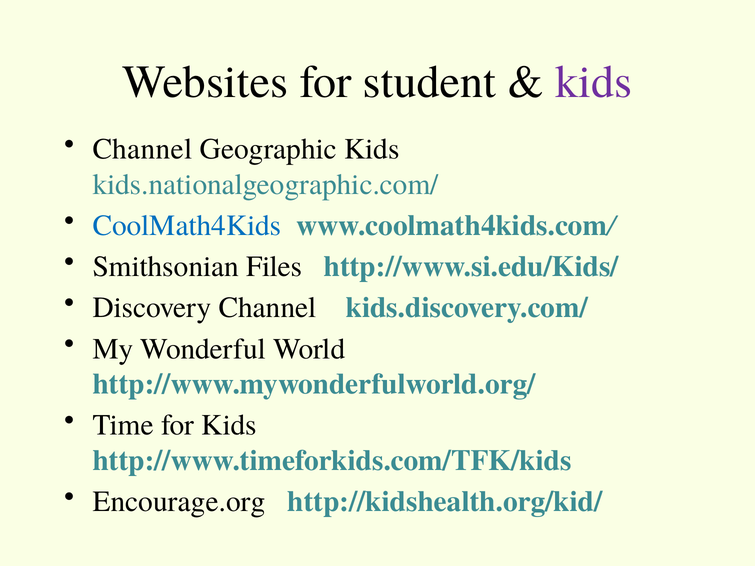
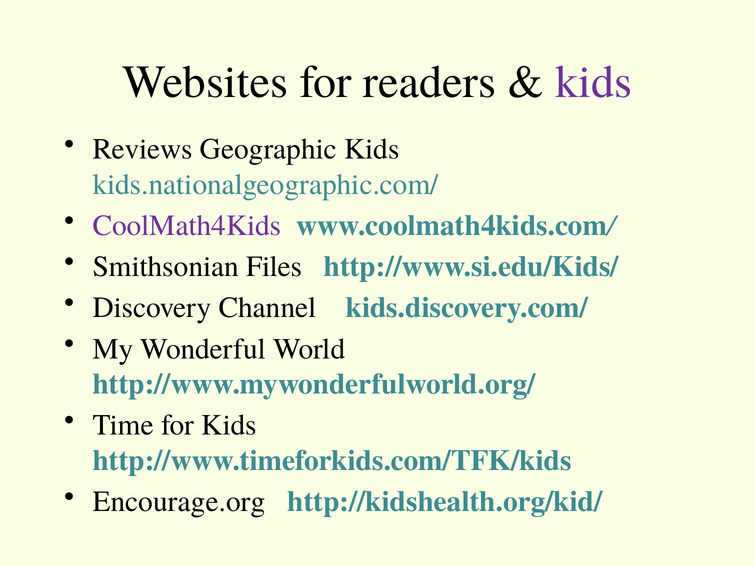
student: student -> readers (430, 82)
Channel: Channel -> Reviews (143, 149)
CoolMath4Kids colour: blue -> purple (187, 226)
